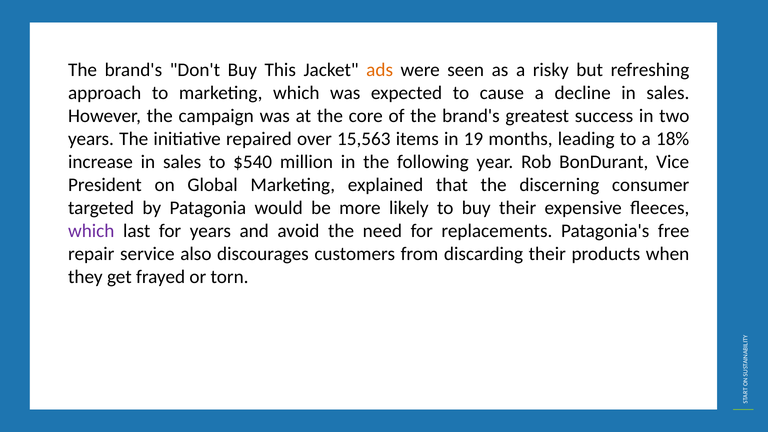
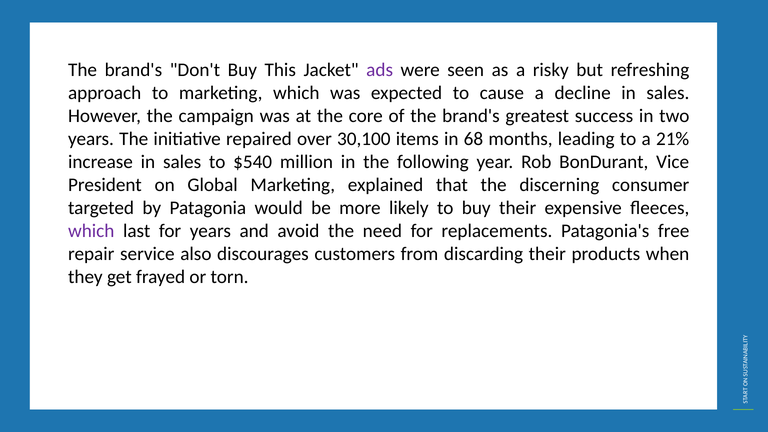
ads colour: orange -> purple (380, 70)
15,563: 15,563 -> 30,100 (364, 139)
19: 19 -> 68 (473, 139)
18%: 18% -> 21% (673, 139)
